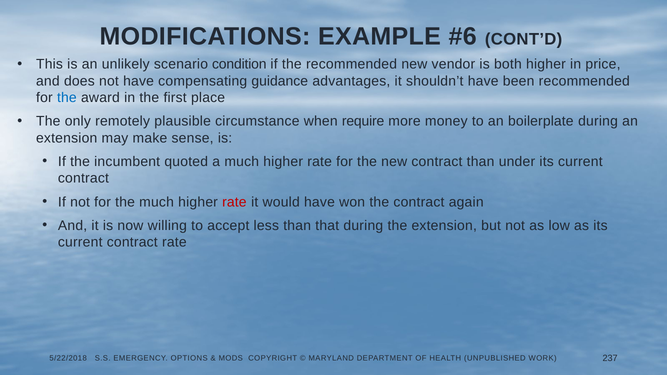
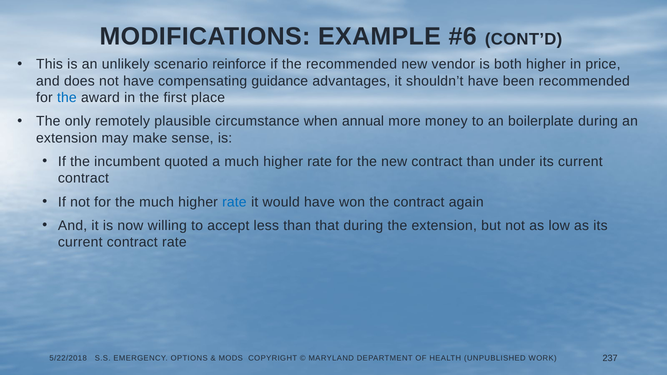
condition: condition -> reinforce (239, 64)
require: require -> annual (363, 121)
rate colour: red -> blue (234, 202)
